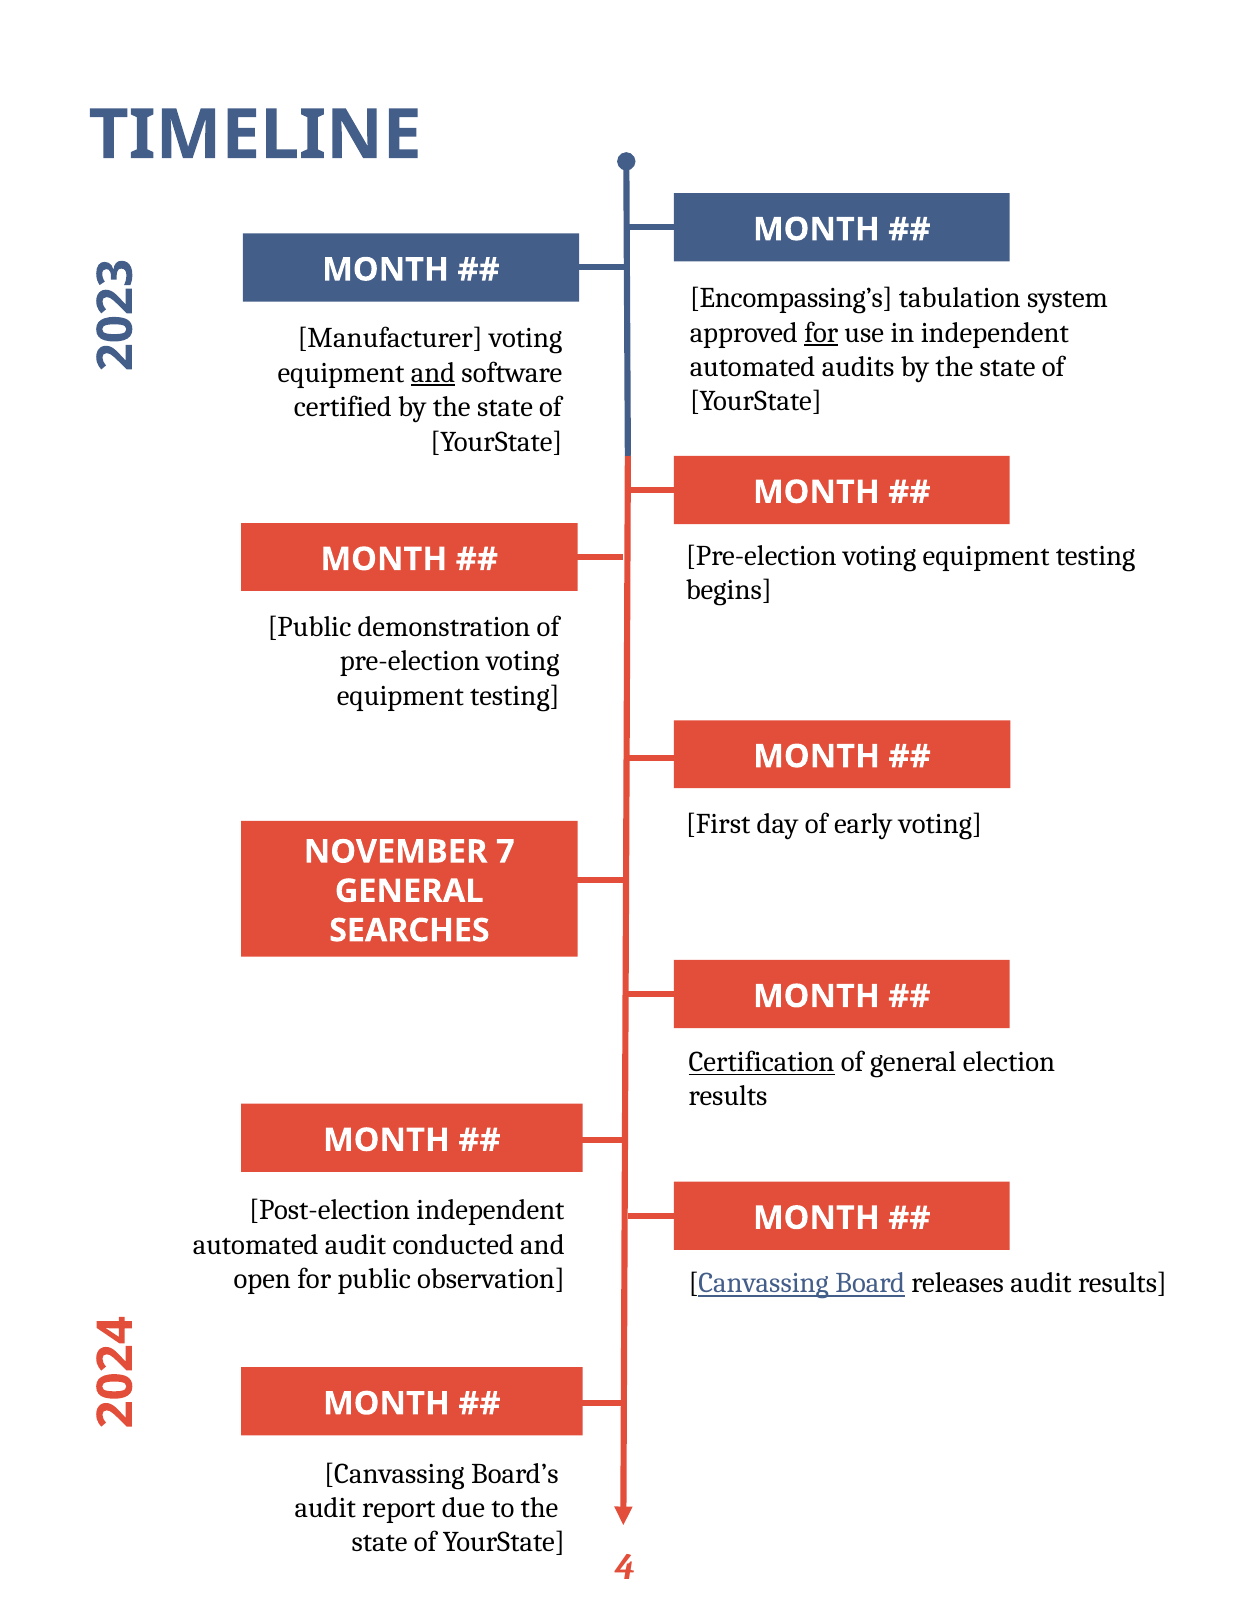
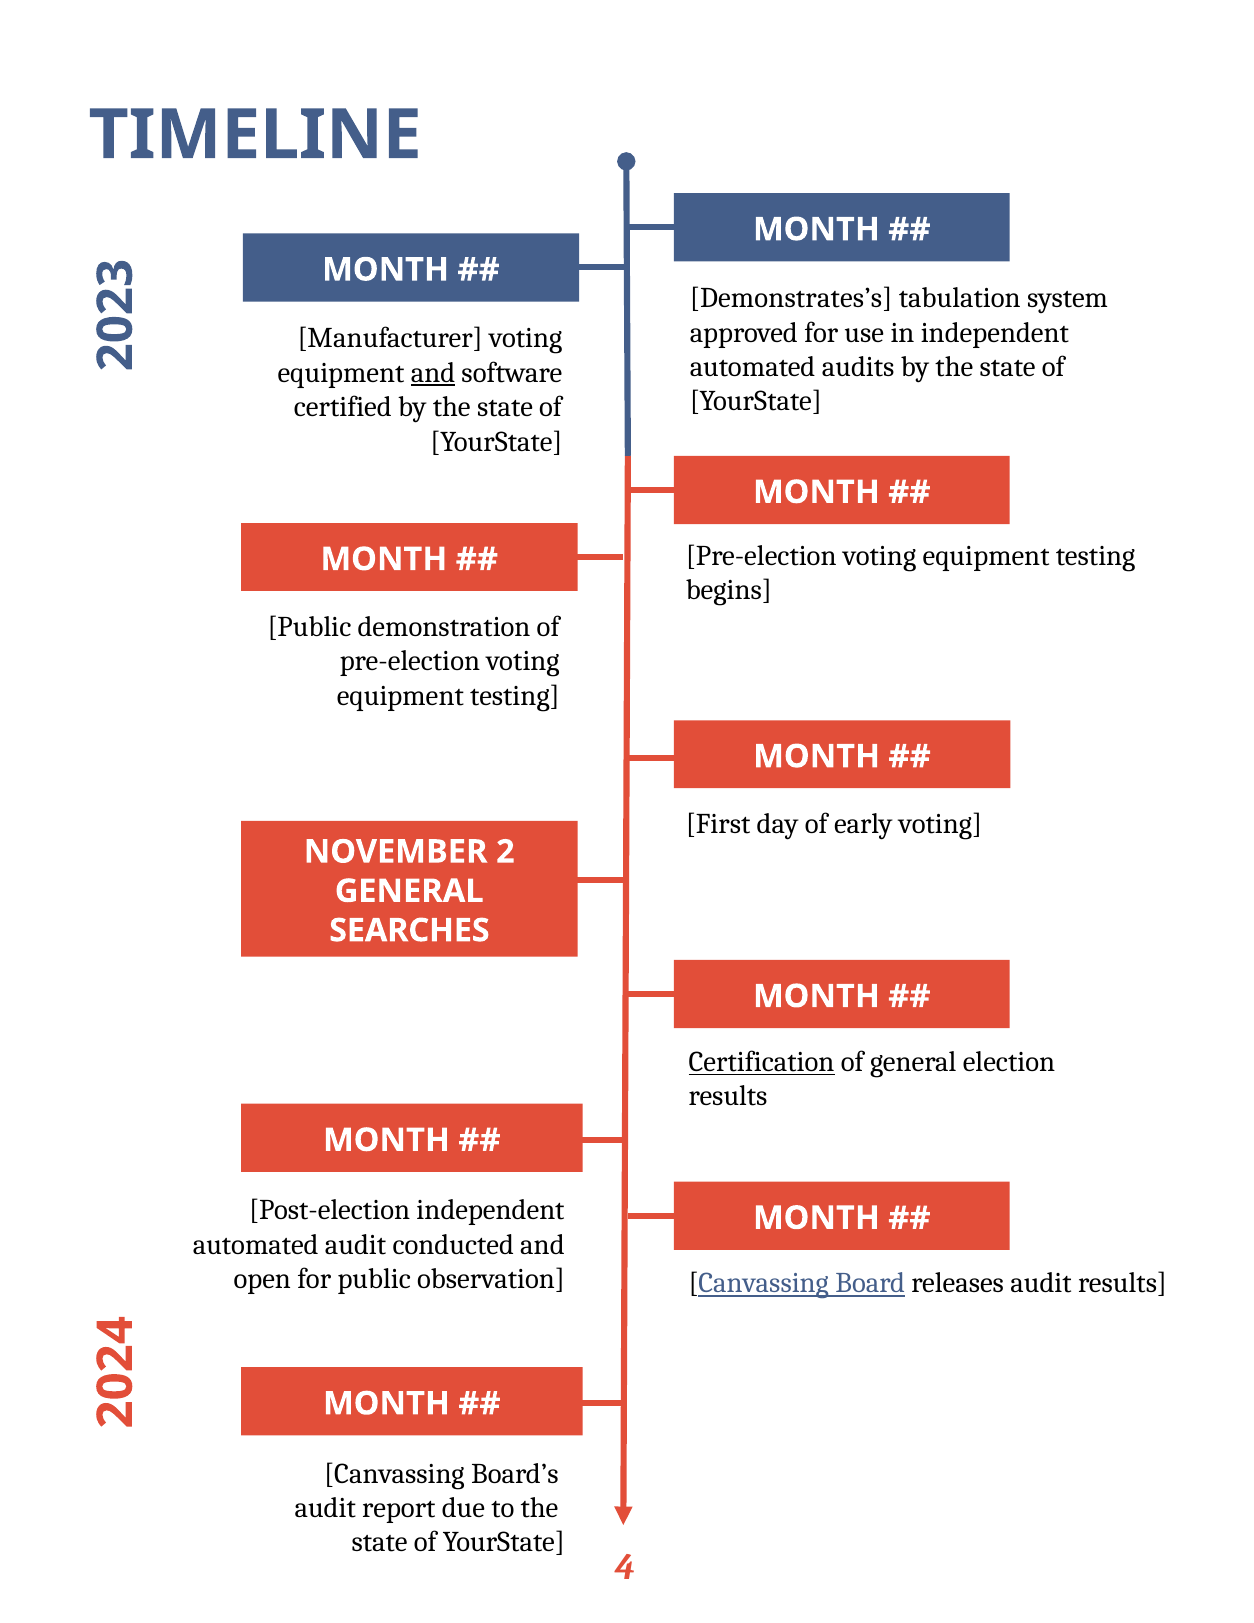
Encompassing’s: Encompassing’s -> Demonstrates’s (791, 298)
for underline: present -> none (821, 333)
NOVEMBER 7: 7 -> 2 (505, 852)
